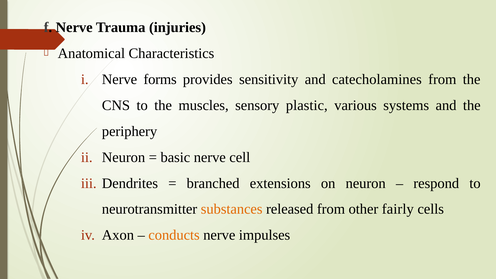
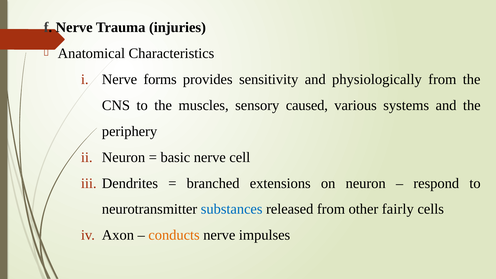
catecholamines: catecholamines -> physiologically (377, 79)
plastic: plastic -> caused (307, 105)
substances colour: orange -> blue (232, 209)
